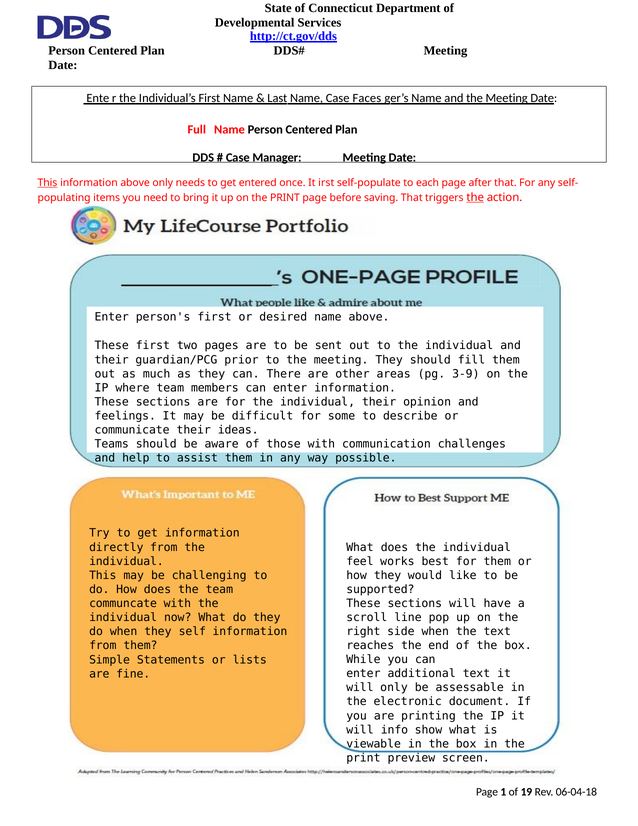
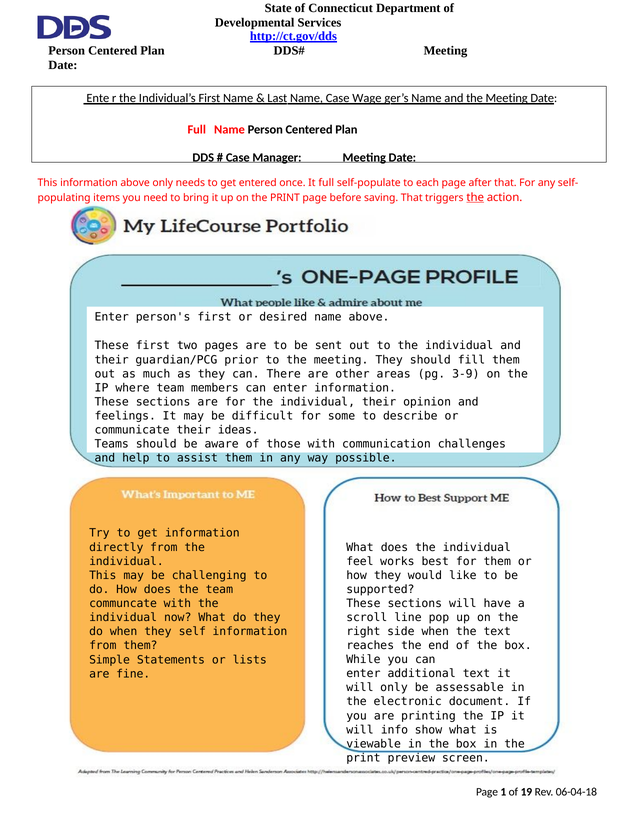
Faces: Faces -> Wage (367, 98)
This underline: present -> none (47, 183)
It irst: irst -> full (326, 183)
